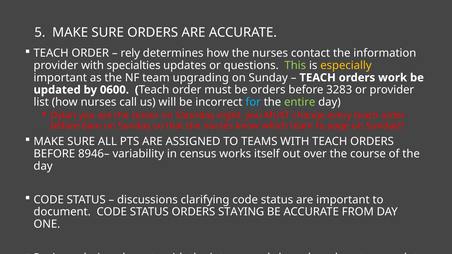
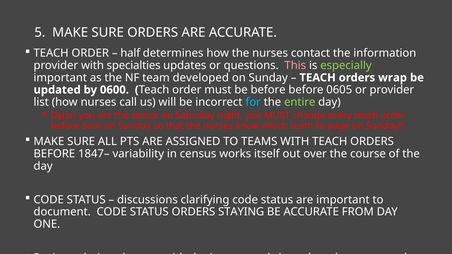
rely: rely -> half (130, 53)
This colour: light green -> pink (295, 66)
especially colour: yellow -> light green (346, 66)
upgrading: upgrading -> developed (201, 78)
work: work -> wrap (393, 78)
be orders: orders -> before (268, 90)
3283: 3283 -> 0605 (339, 90)
8946–: 8946– -> 1847– (94, 154)
